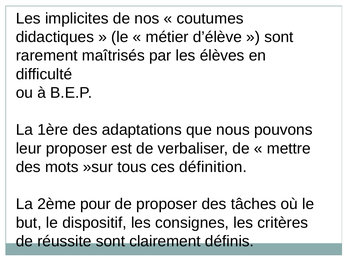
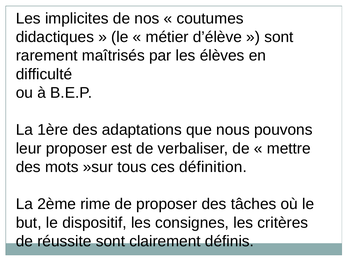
pour: pour -> rime (95, 204)
